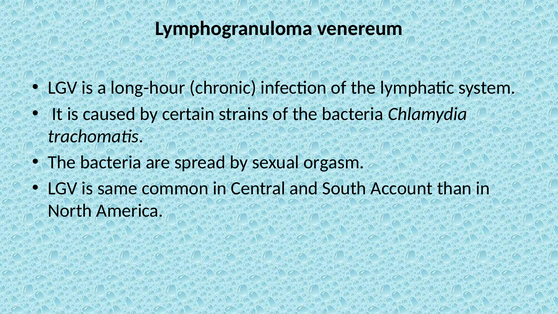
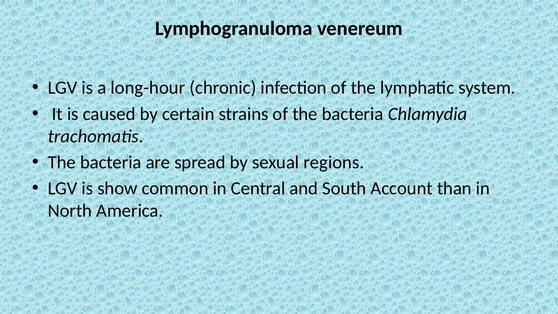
orgasm: orgasm -> regions (334, 162)
same: same -> show (117, 188)
